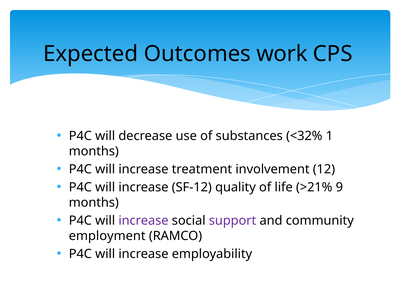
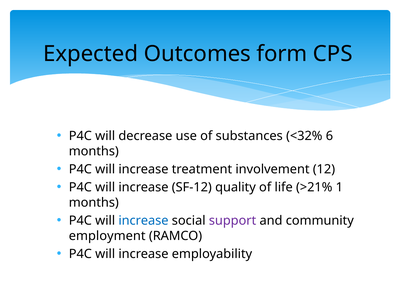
work: work -> form (282, 54)
1: 1 -> 6 (329, 136)
9: 9 -> 1 (339, 187)
increase colour: purple -> blue (143, 221)
